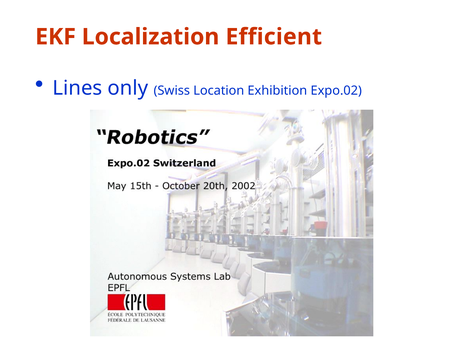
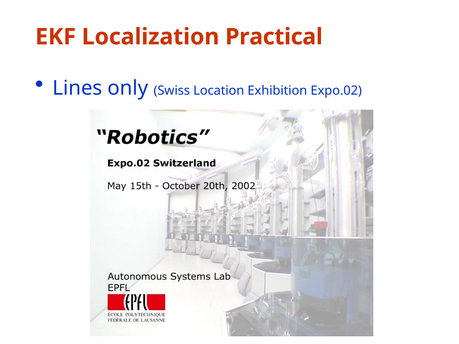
Efficient: Efficient -> Practical (274, 37)
